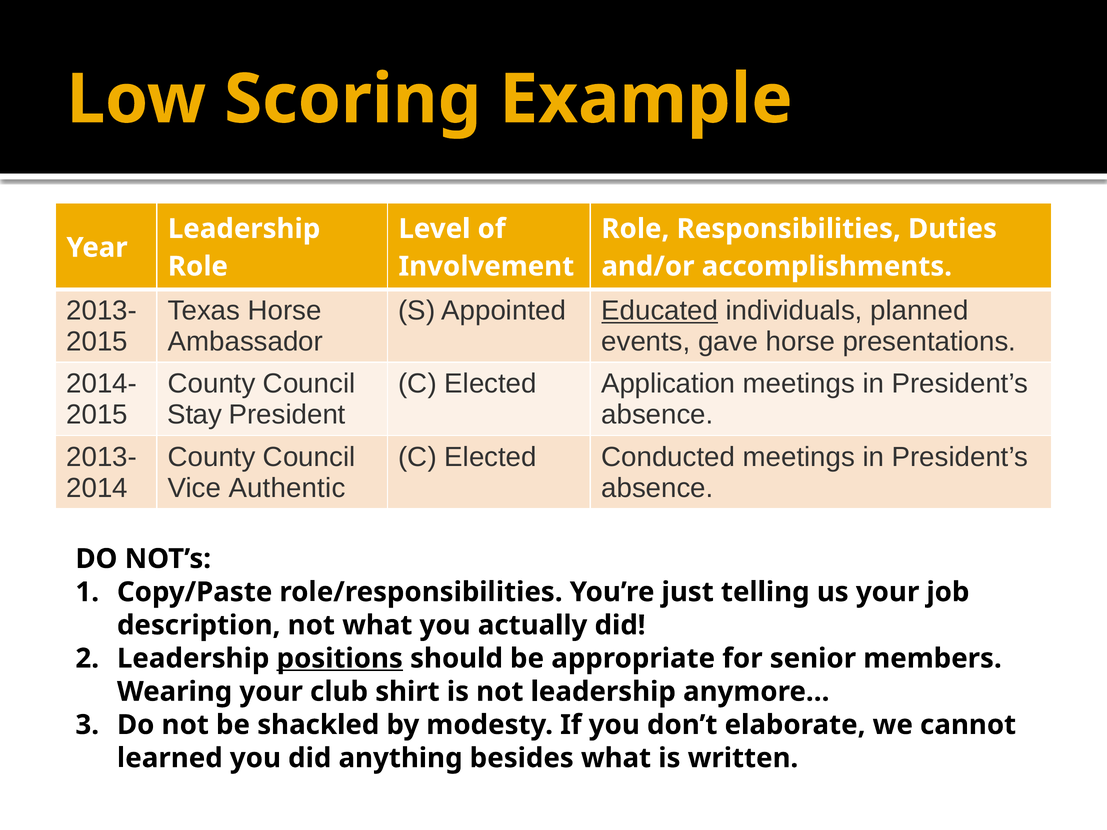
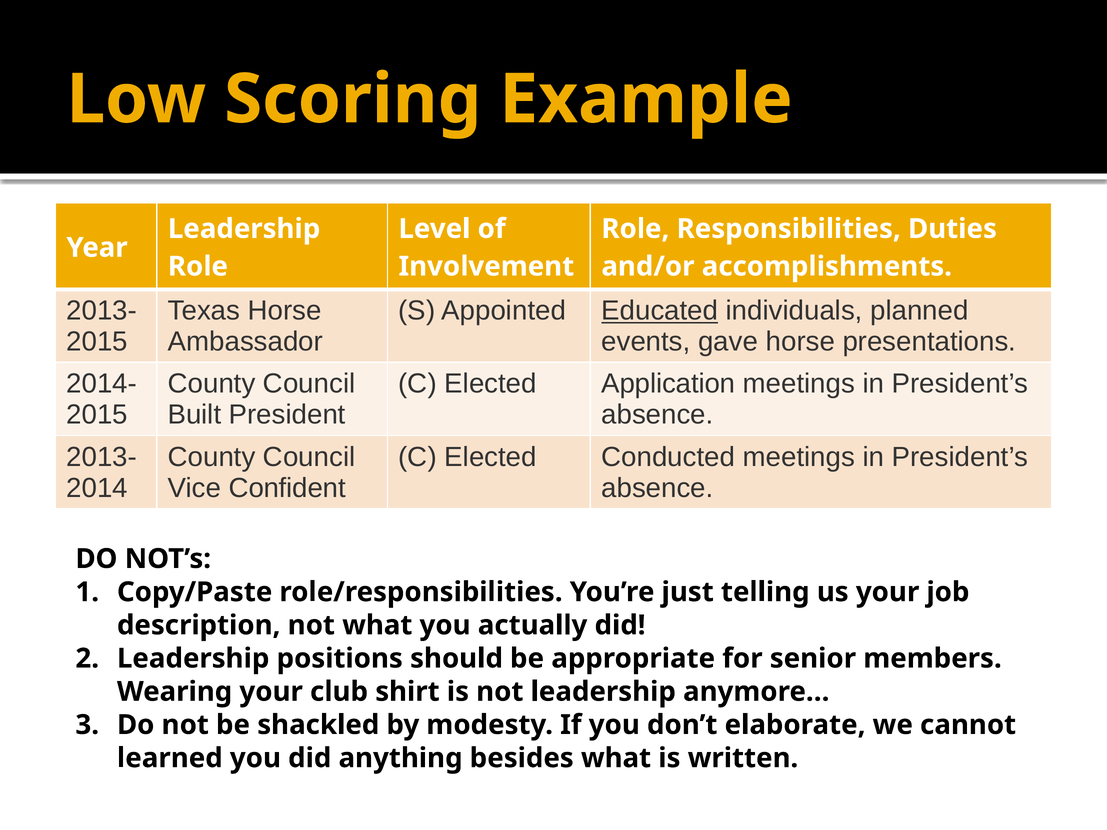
Stay: Stay -> Built (195, 415)
Authentic: Authentic -> Confident (287, 488)
positions underline: present -> none (340, 659)
